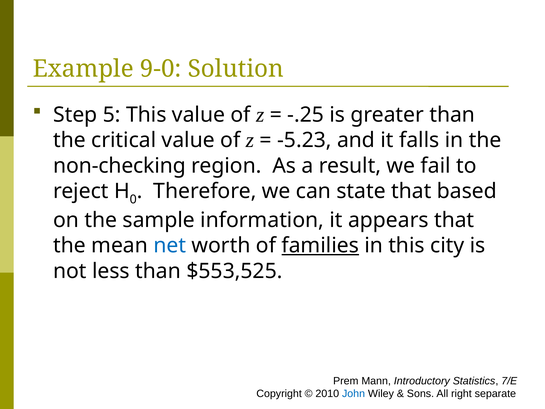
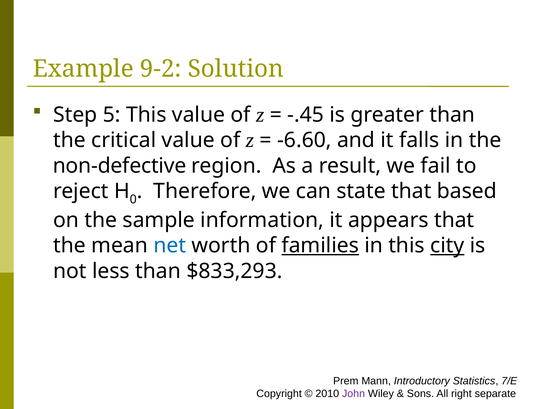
9-0: 9-0 -> 9-2 (161, 69)
-.25: -.25 -> -.45 (306, 115)
-5.23: -5.23 -> -6.60 (304, 140)
non-checking: non-checking -> non-defective (120, 166)
city underline: none -> present (447, 246)
$553,525: $553,525 -> $833,293 (234, 271)
John colour: blue -> purple (354, 393)
